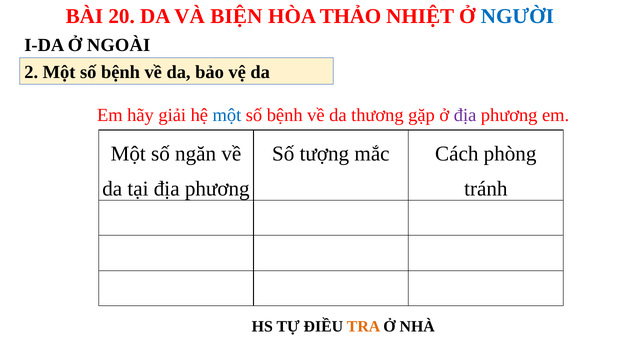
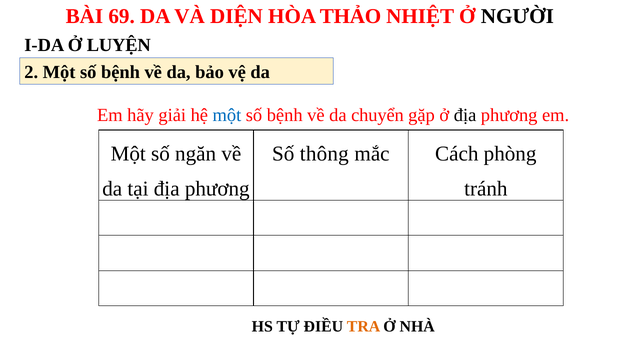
20: 20 -> 69 (122, 16)
BIỆN: BIỆN -> DIỆN (236, 16)
NGƯỜI colour: blue -> black (517, 16)
NGOÀI: NGOÀI -> LUYỆN (119, 45)
thương: thương -> chuyển (377, 115)
địa colour: purple -> black (465, 115)
tượng: tượng -> thông (324, 154)
